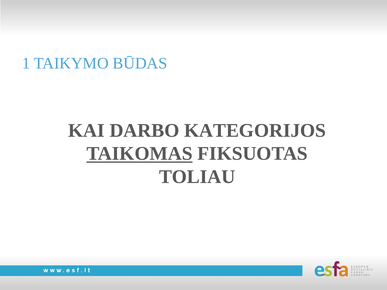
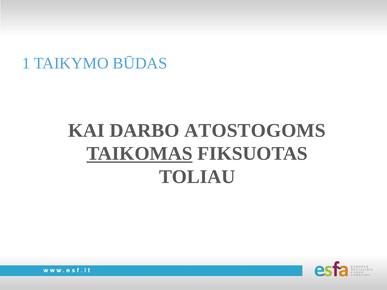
KATEGORIJOS: KATEGORIJOS -> ATOSTOGOMS (255, 130)
